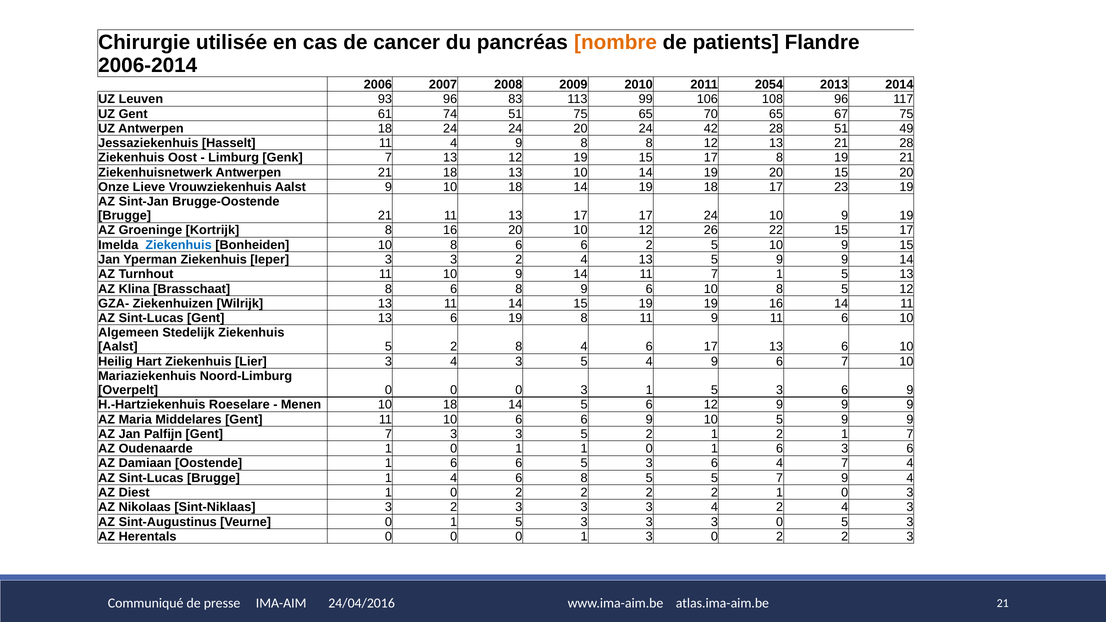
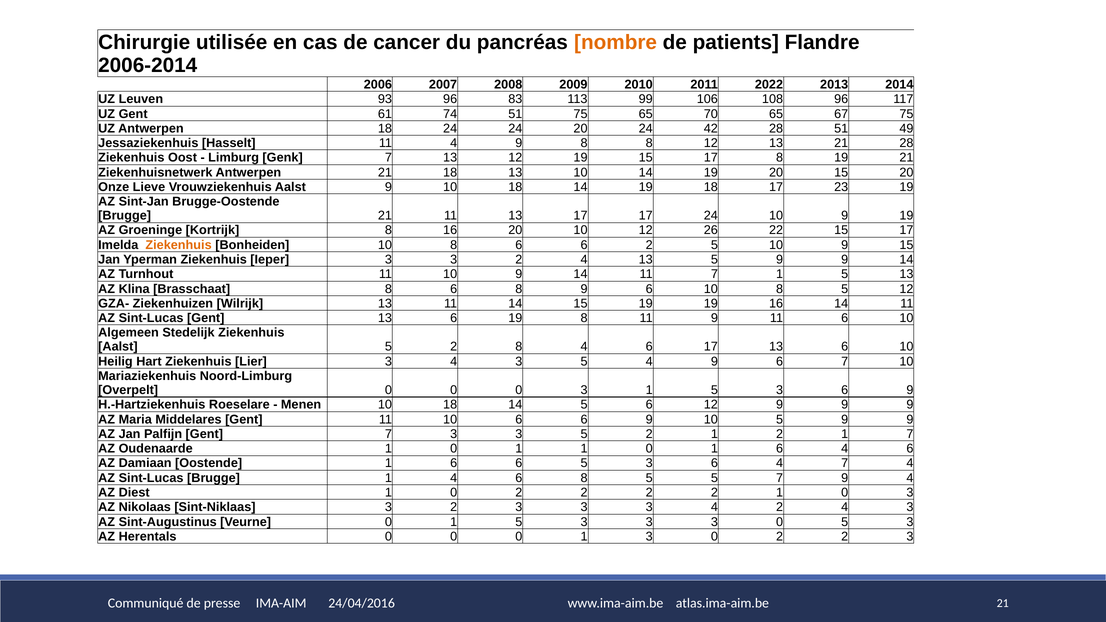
2054: 2054 -> 2022 (769, 85)
Ziekenhuis colour: blue -> orange (179, 245)
1 6 3: 3 -> 4 (845, 449)
